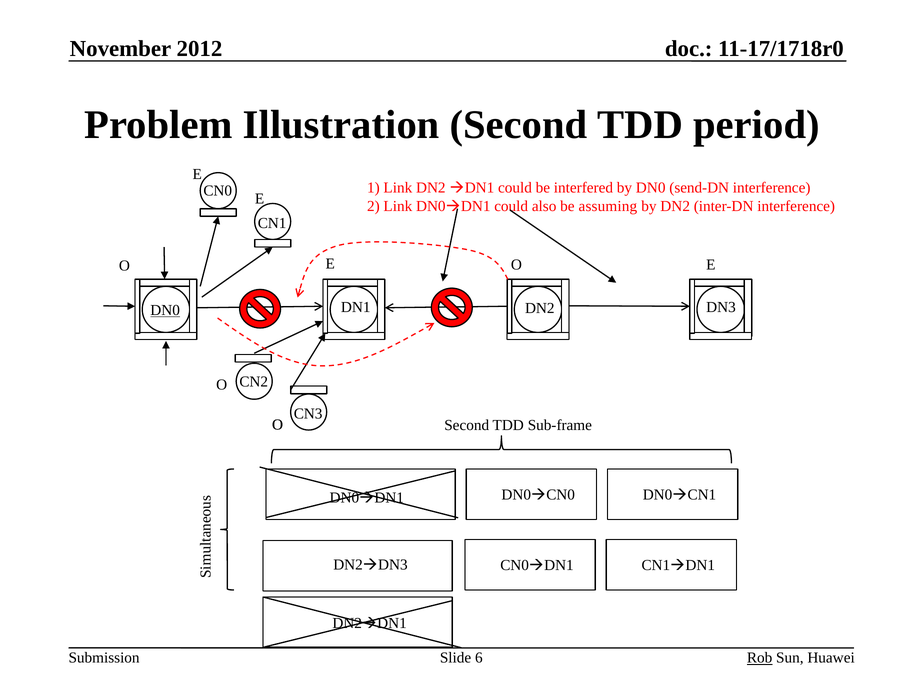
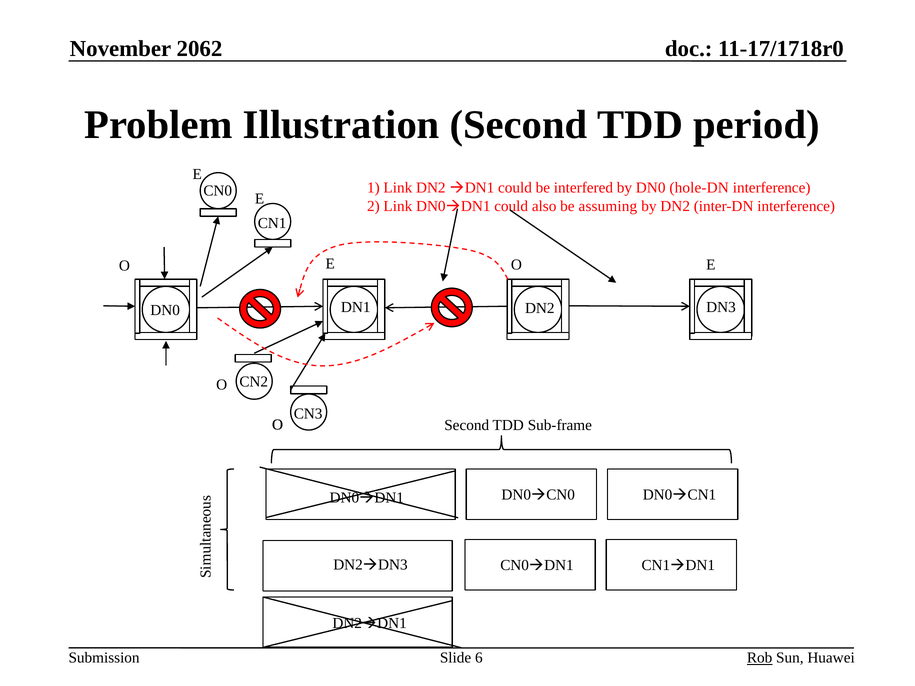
2012: 2012 -> 2062 (199, 49)
send-DN: send-DN -> hole-DN (699, 188)
DN0 underline: present -> none (165, 310)
